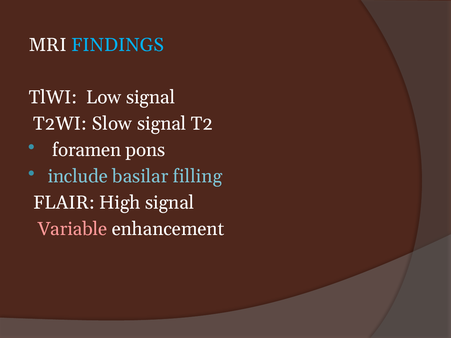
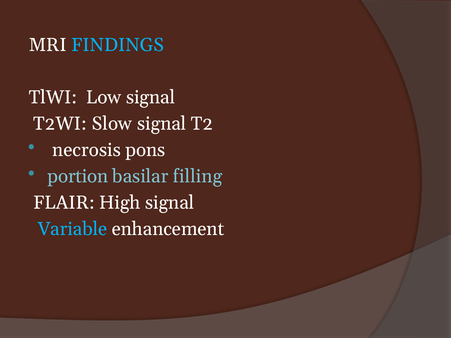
foramen: foramen -> necrosis (87, 150)
include: include -> portion (78, 176)
Variable colour: pink -> light blue (73, 229)
